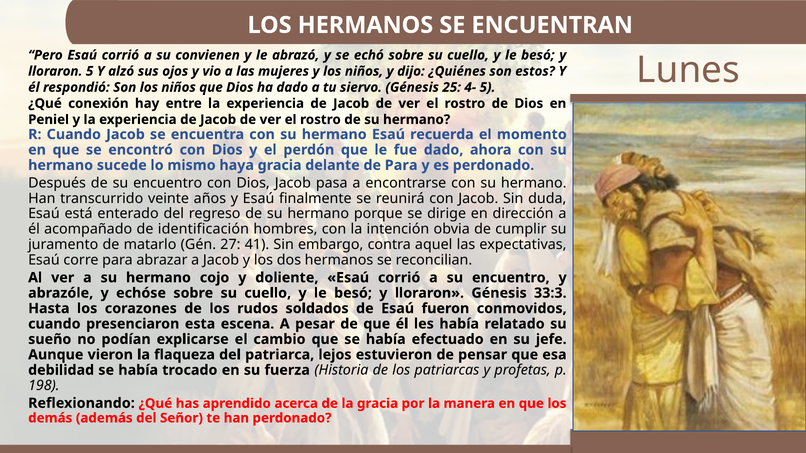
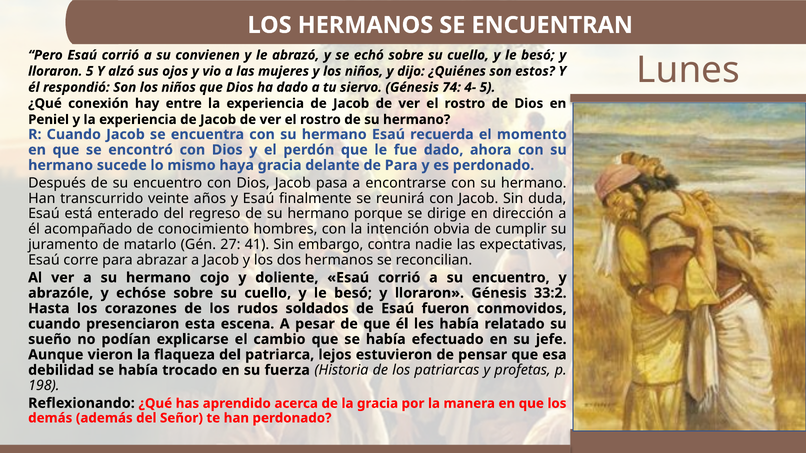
25: 25 -> 74 (452, 87)
identificación: identificación -> conocimiento (203, 229)
aquel: aquel -> nadie (434, 245)
33:3: 33:3 -> 33:2 (550, 293)
